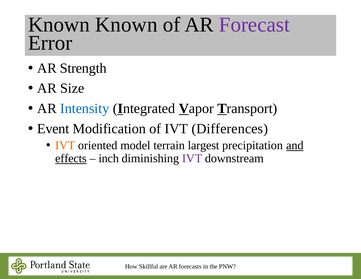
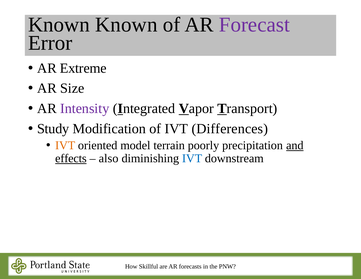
Strength: Strength -> Extreme (83, 68)
Intensity colour: blue -> purple (85, 108)
Event: Event -> Study (53, 129)
largest: largest -> poorly (203, 145)
inch: inch -> also (109, 158)
IVT colour: purple -> blue (192, 158)
